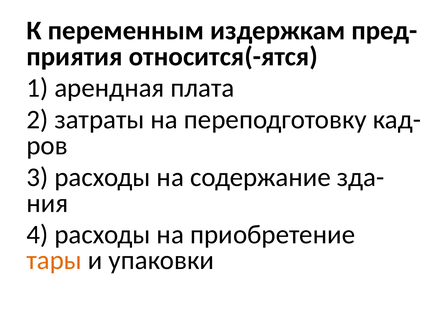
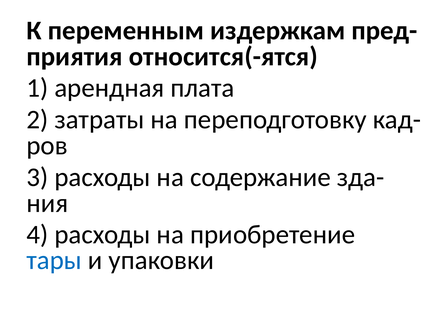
тары colour: orange -> blue (54, 260)
